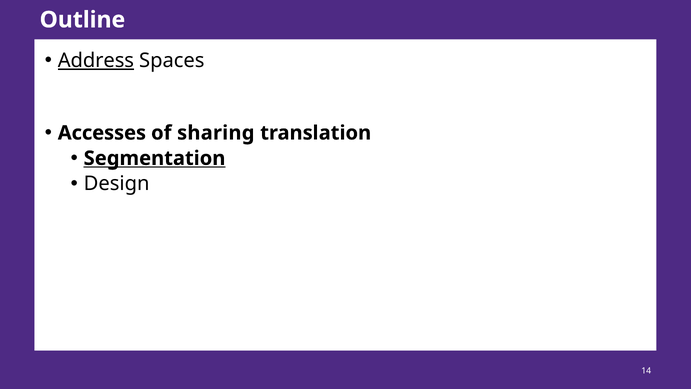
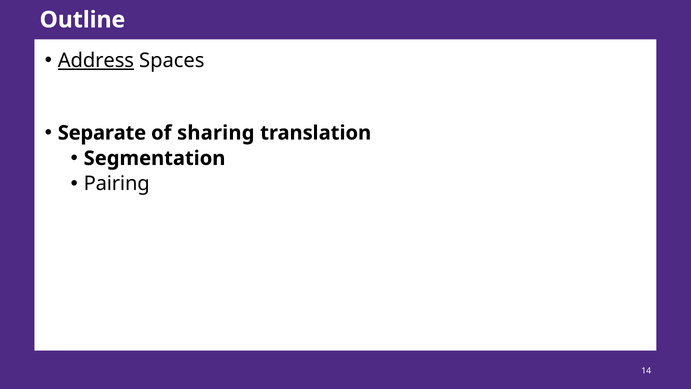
Accesses: Accesses -> Separate (102, 133)
Segmentation underline: present -> none (155, 158)
Design: Design -> Pairing (117, 184)
